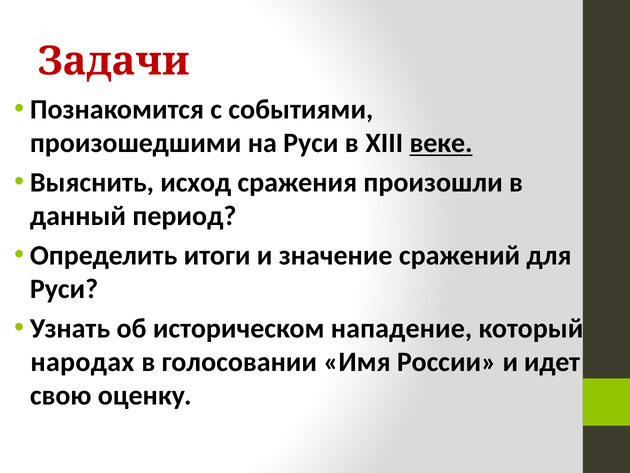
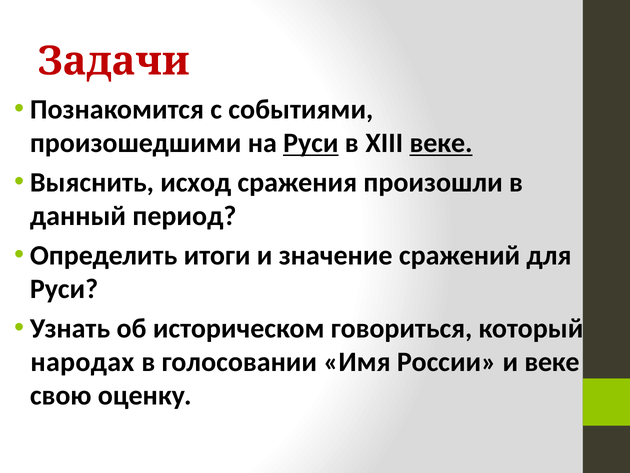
Руси underline: none -> present (311, 143)
нападение: нападение -> говориться (402, 328)
и идет: идет -> веке (552, 362)
